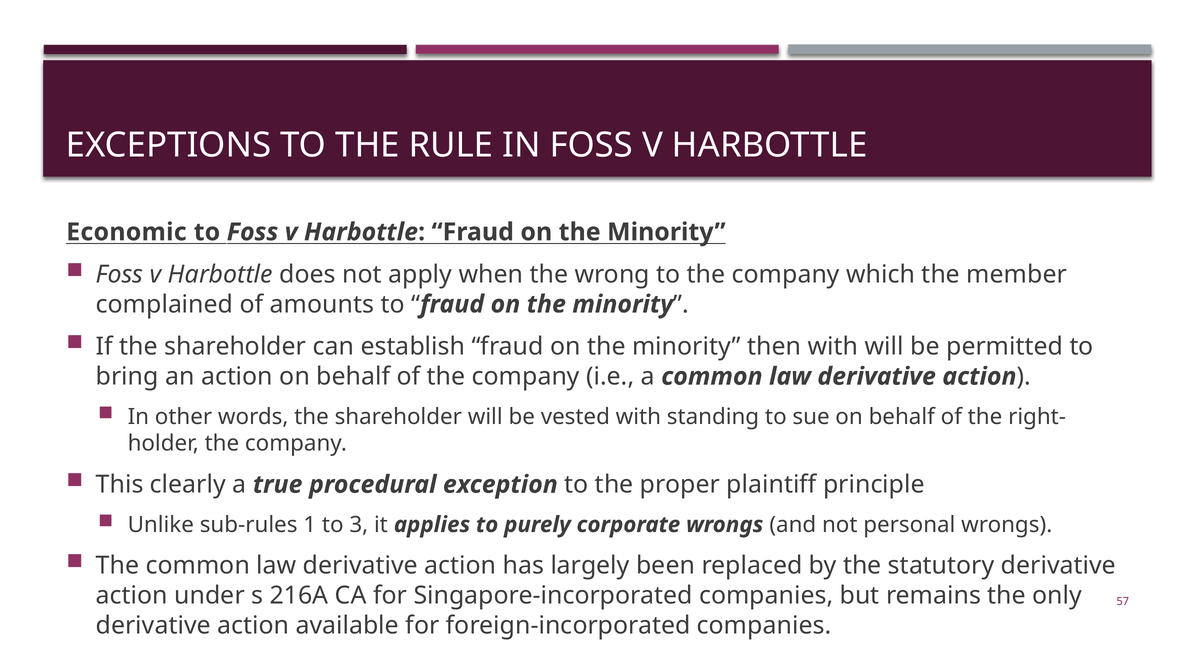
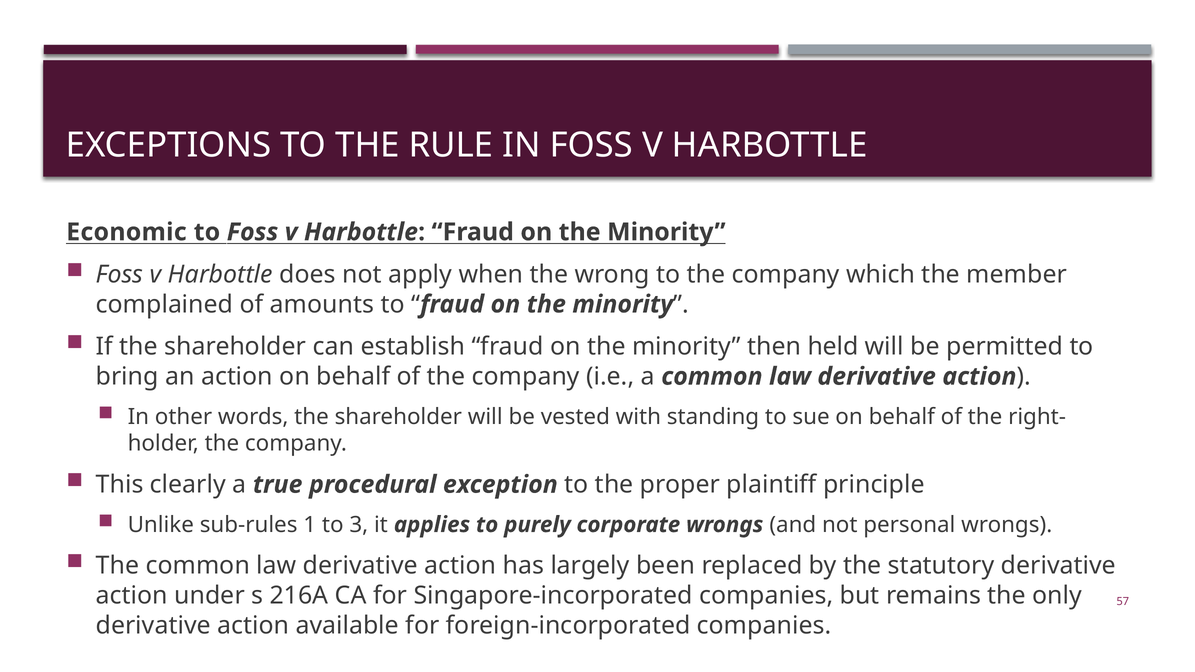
then with: with -> held (833, 347)
